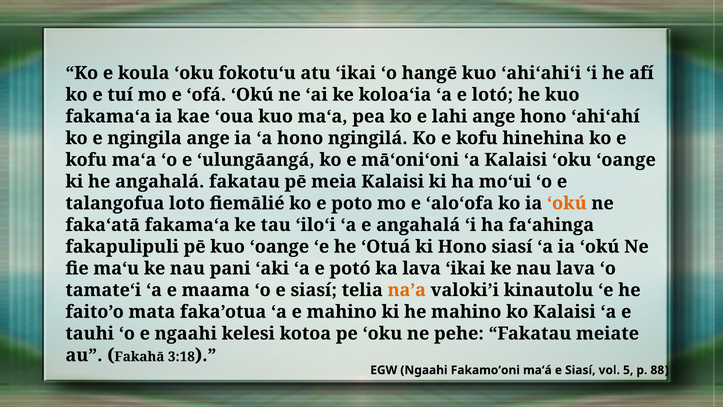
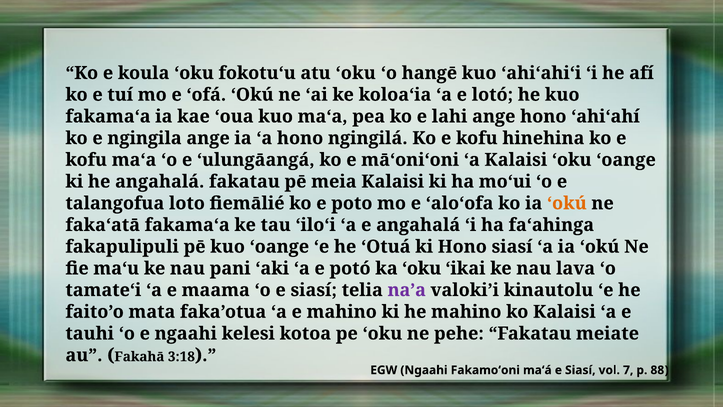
atu ʻikai: ʻikai -> ʻoku (356, 73)
ka lava: lava -> ʻoku (422, 268)
na’a colour: orange -> purple (407, 290)
5: 5 -> 7 (628, 370)
